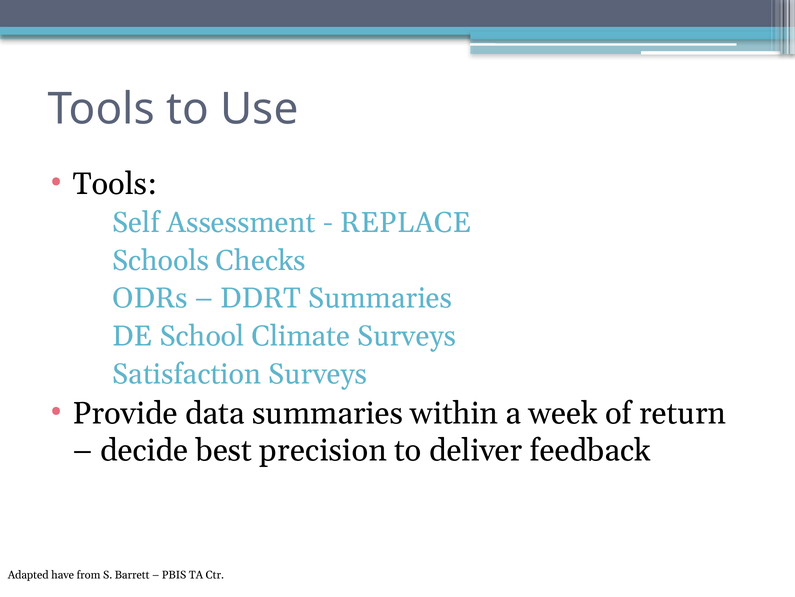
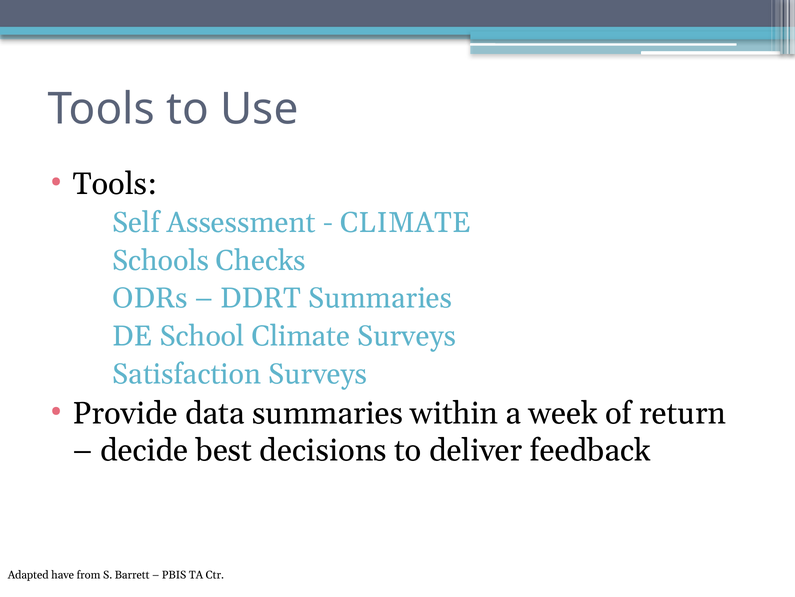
REPLACE: REPLACE -> CLIMATE (406, 223)
precision: precision -> decisions (323, 450)
